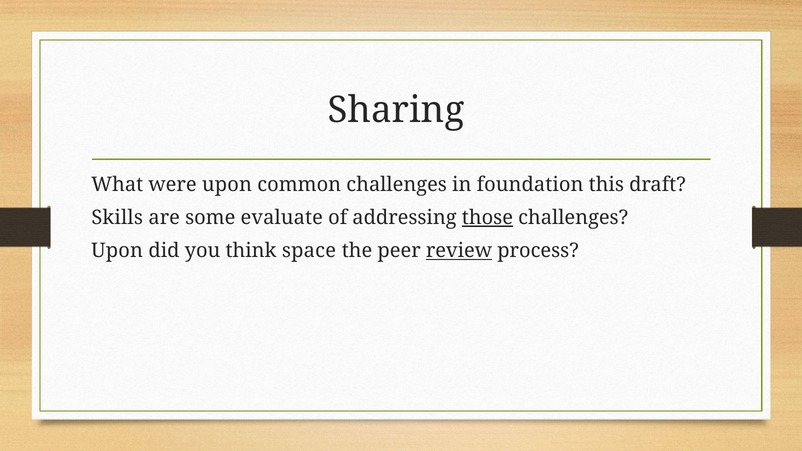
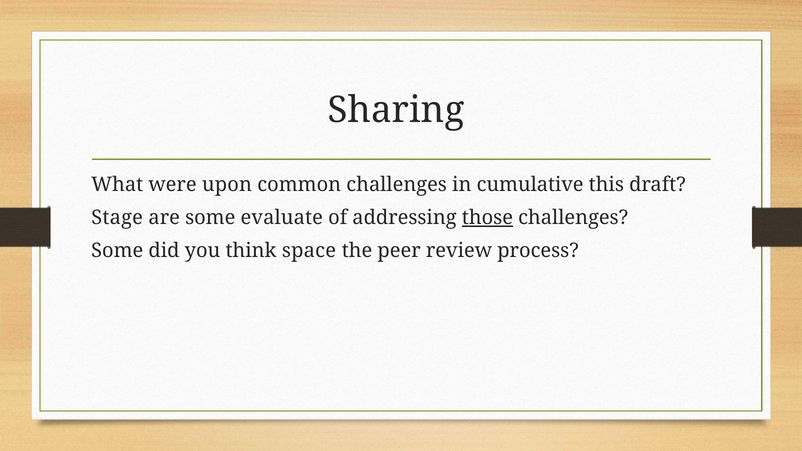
foundation: foundation -> cumulative (530, 185)
Skills: Skills -> Stage (117, 218)
Upon: Upon -> Some (117, 251)
review underline: present -> none (459, 251)
